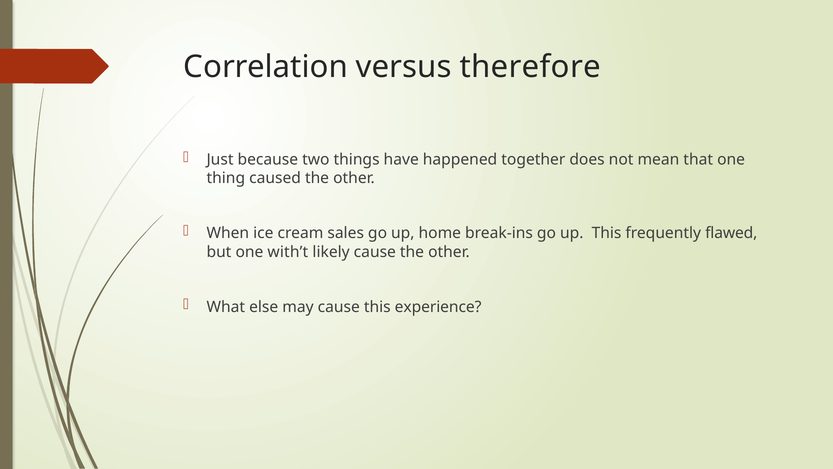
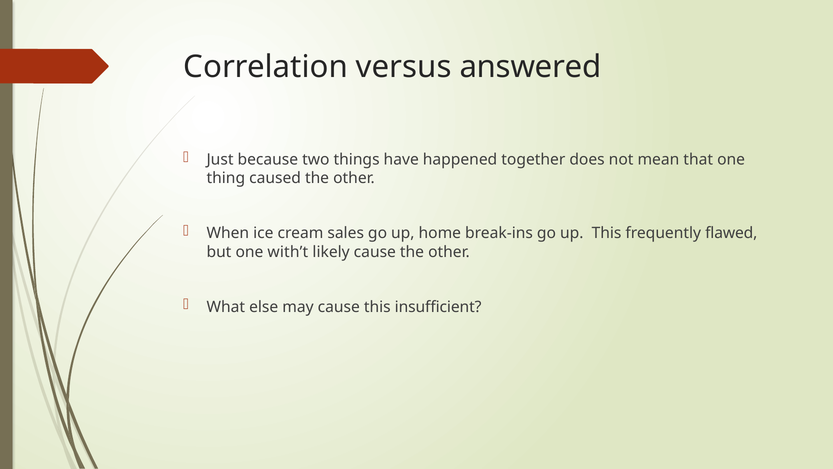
therefore: therefore -> answered (531, 67)
experience: experience -> insufficient (438, 307)
